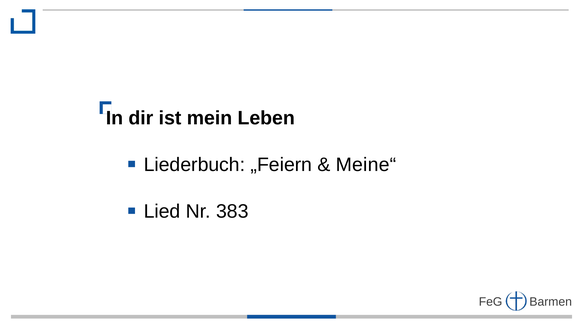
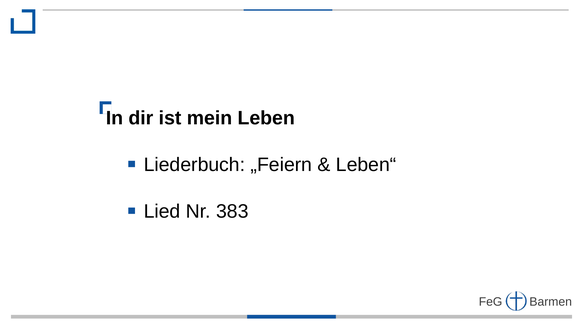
Meine“: Meine“ -> Leben“ (366, 165)
